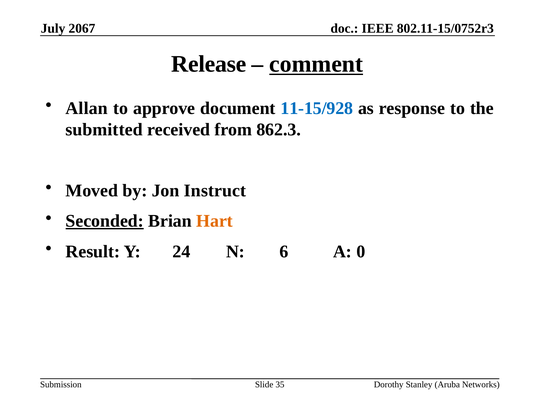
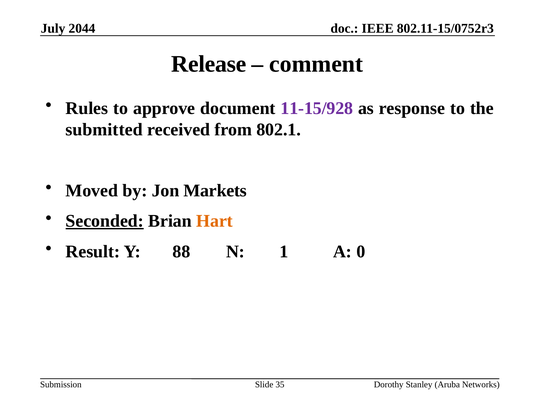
2067: 2067 -> 2044 (82, 29)
comment underline: present -> none (316, 64)
Allan: Allan -> Rules (87, 108)
11-15/928 colour: blue -> purple (317, 108)
862.3: 862.3 -> 802.1 (279, 130)
Instruct: Instruct -> Markets (215, 191)
24: 24 -> 88 (182, 252)
6: 6 -> 1 (284, 252)
